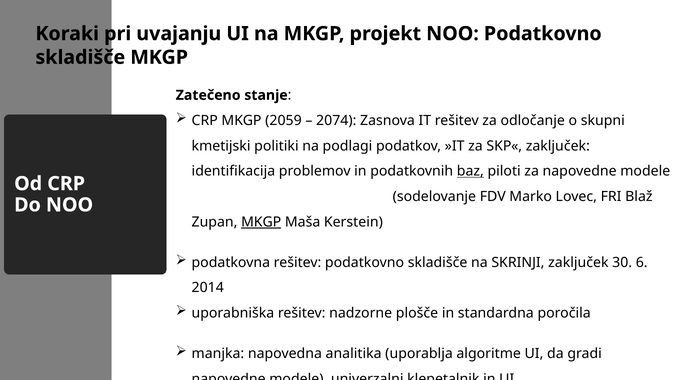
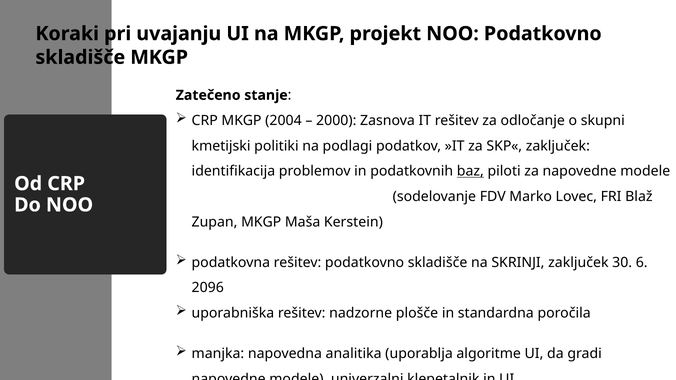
2059: 2059 -> 2004 (283, 121)
2074: 2074 -> 2000 (336, 121)
MKGP underline: present -> none (261, 222)
2014: 2014 -> 2096 (208, 288)
